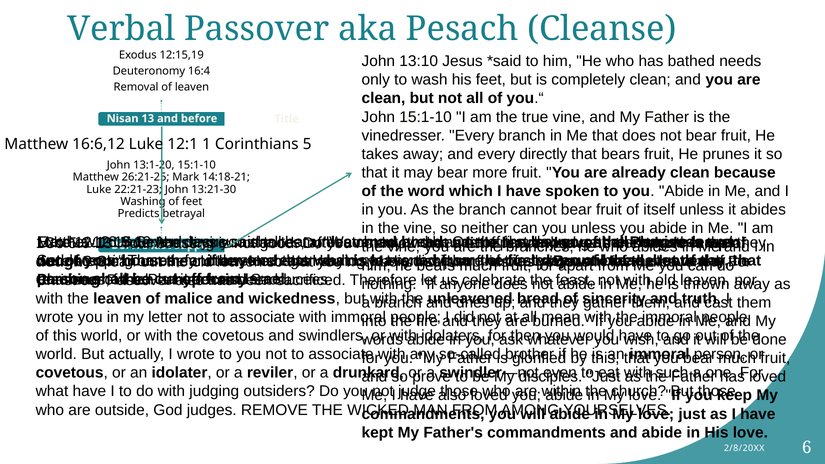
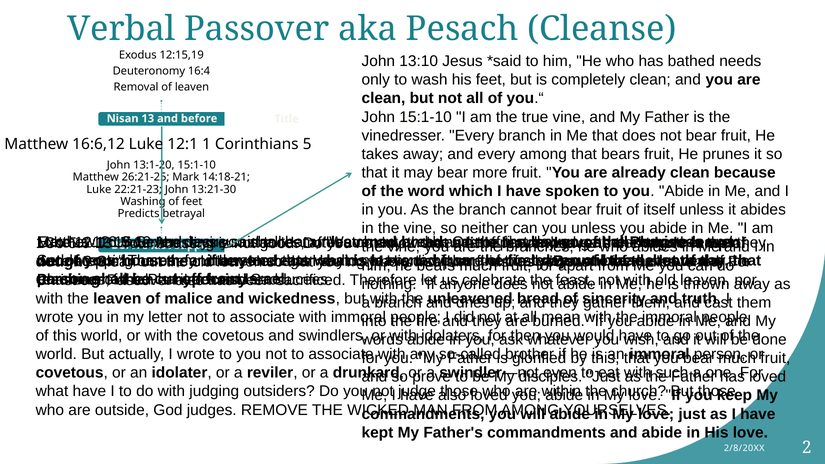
every directly: directly -> among (543, 154)
6: 6 -> 2 (807, 448)
